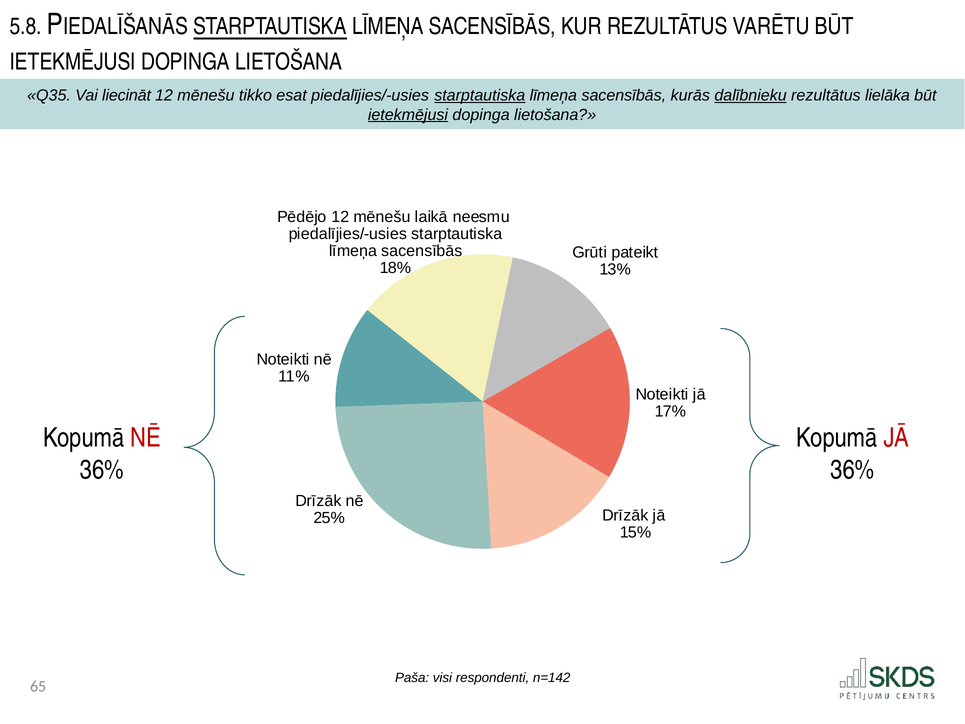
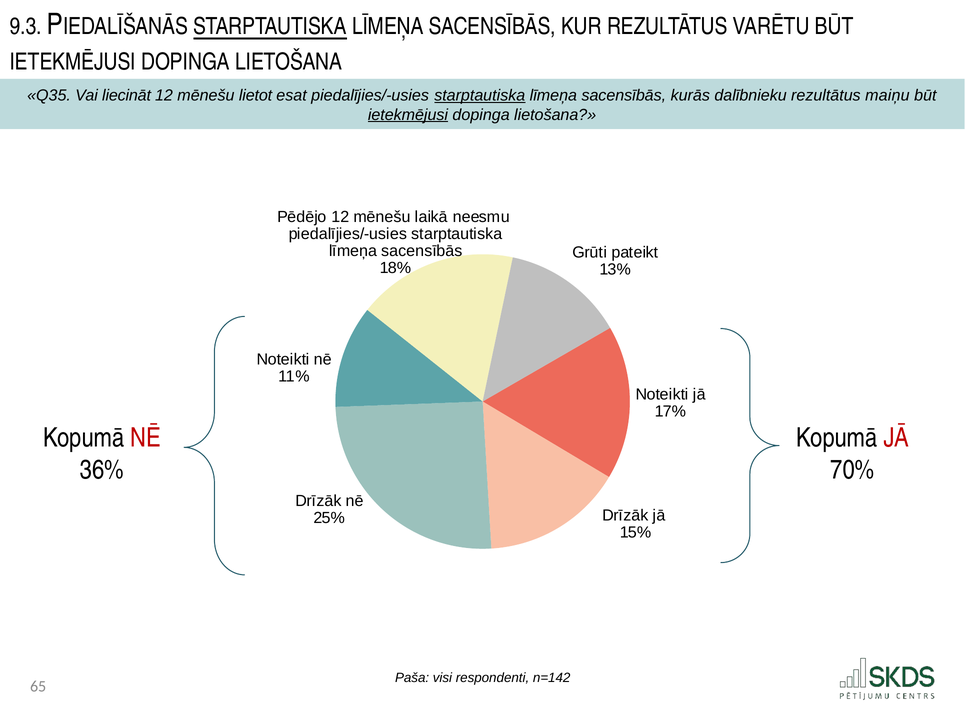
5.8: 5.8 -> 9.3 (26, 27)
tikko: tikko -> lietot (256, 95)
dalībnieku underline: present -> none (751, 95)
lielāka: lielāka -> maiņu (887, 95)
36%: 36% -> 70% (852, 470)
